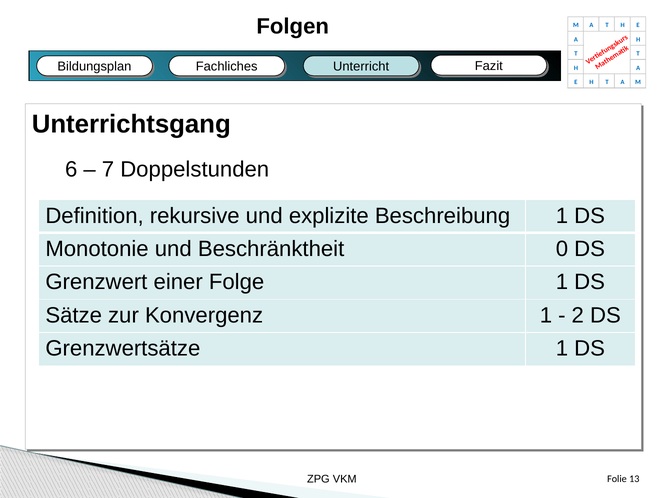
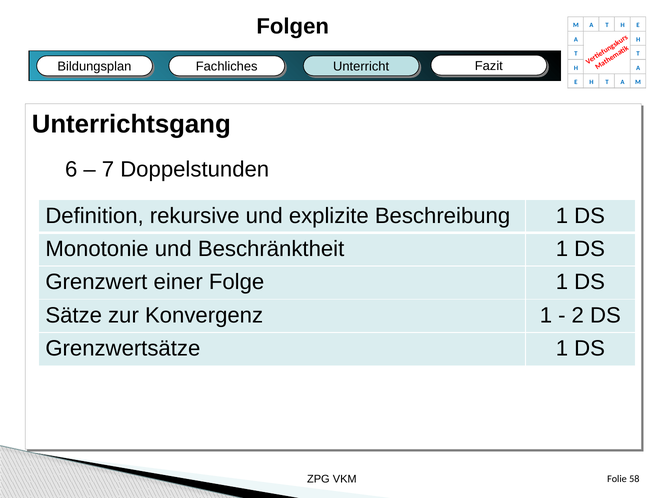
Beschränktheit 0: 0 -> 1 (562, 249)
13: 13 -> 58 (634, 479)
